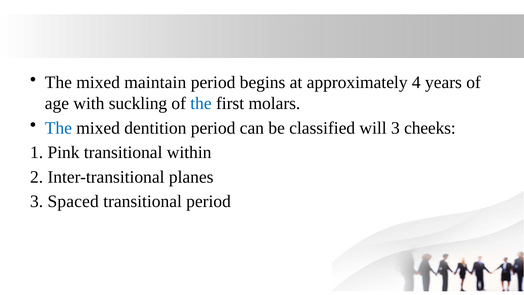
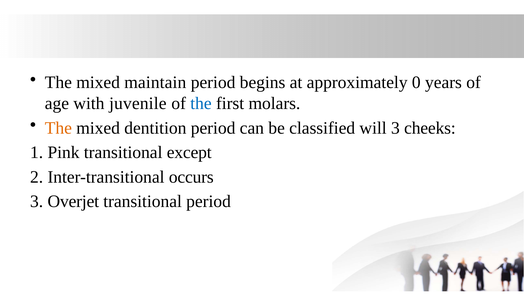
4: 4 -> 0 (416, 82)
suckling: suckling -> juvenile (138, 103)
The colour: blue -> orange (58, 128)
within: within -> except (189, 152)
planes: planes -> occurs (191, 177)
Spaced: Spaced -> Overjet (73, 201)
